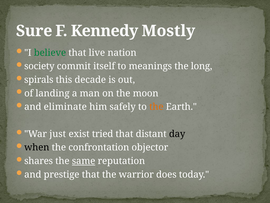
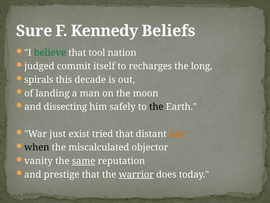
Mostly: Mostly -> Beliefs (168, 31)
live: live -> tool (97, 53)
society: society -> judged (39, 66)
meanings: meanings -> recharges (150, 66)
eliminate: eliminate -> dissecting (65, 107)
the colour: orange -> black (156, 107)
day colour: black -> orange (177, 134)
confrontation: confrontation -> miscalculated (99, 147)
shares: shares -> vanity (39, 161)
warrior underline: none -> present (136, 174)
